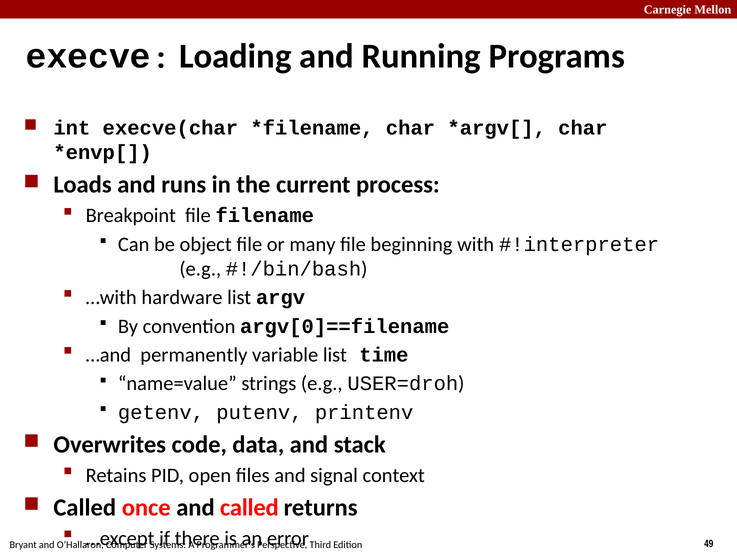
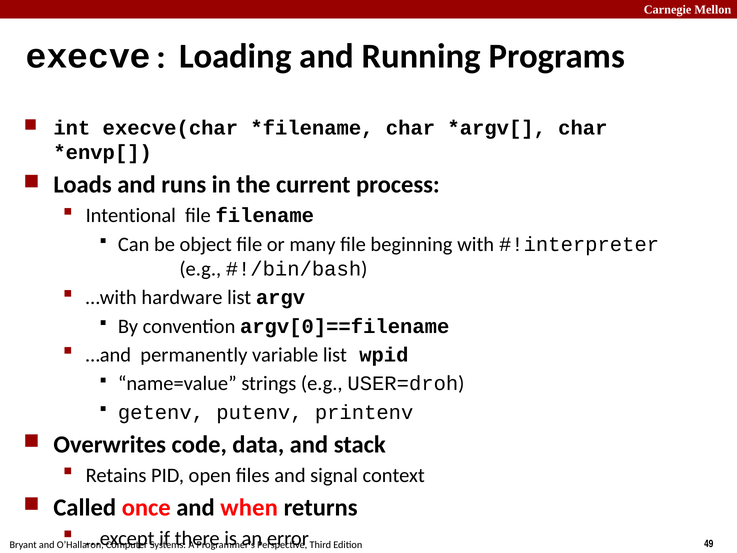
Breakpoint: Breakpoint -> Intentional (131, 216)
time: time -> wpid (384, 355)
and called: called -> when (249, 507)
